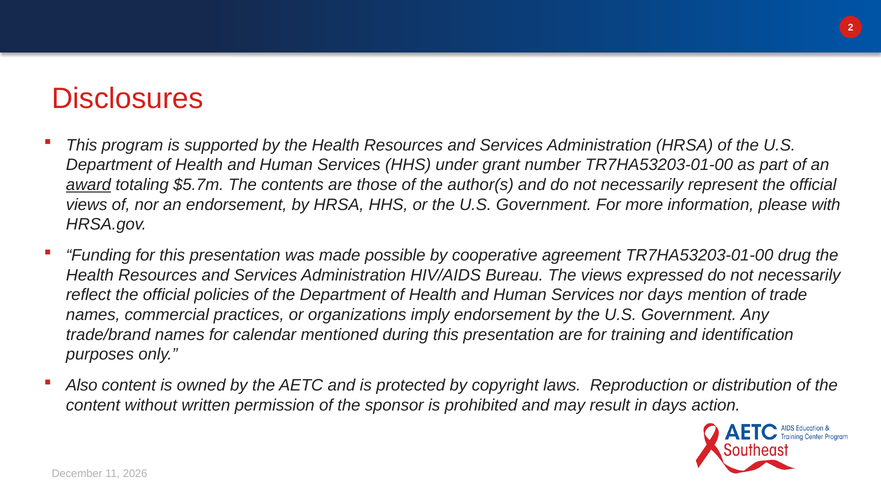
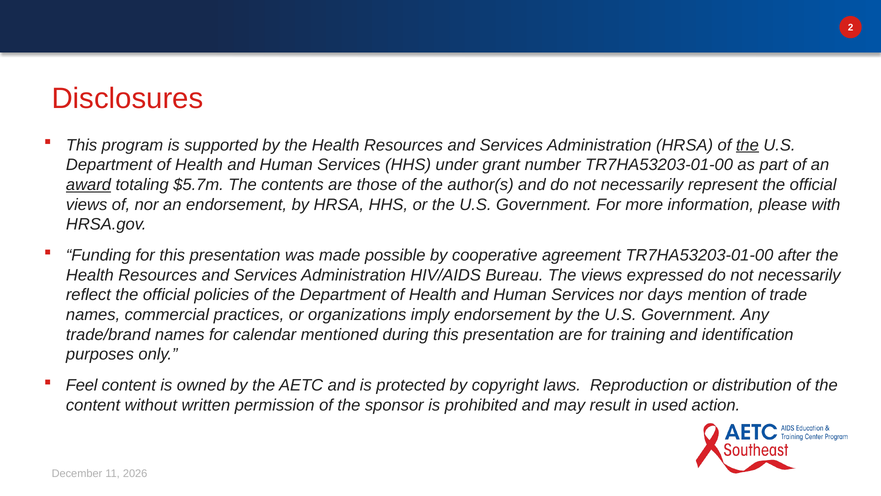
the underline: none -> present (747, 145)
drug: drug -> after (794, 255)
Also: Also -> Feel (82, 385)
in days: days -> used (670, 405)
